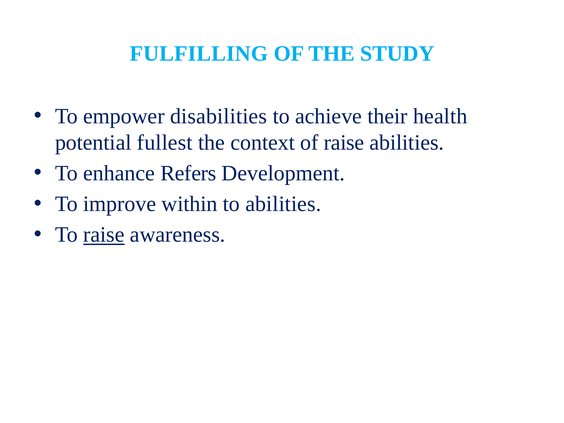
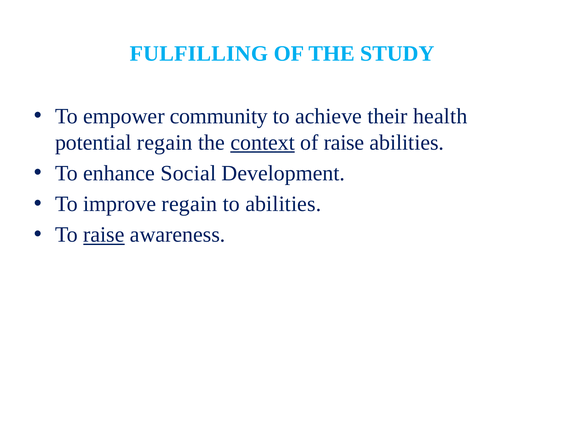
disabilities: disabilities -> community (219, 116)
potential fullest: fullest -> regain (165, 143)
context underline: none -> present (263, 143)
Refers: Refers -> Social (188, 173)
improve within: within -> regain (189, 204)
